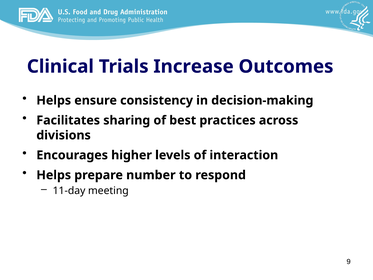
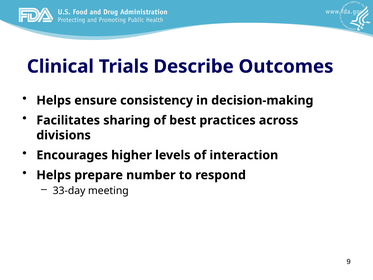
Increase: Increase -> Describe (194, 66)
11-day: 11-day -> 33-day (69, 191)
